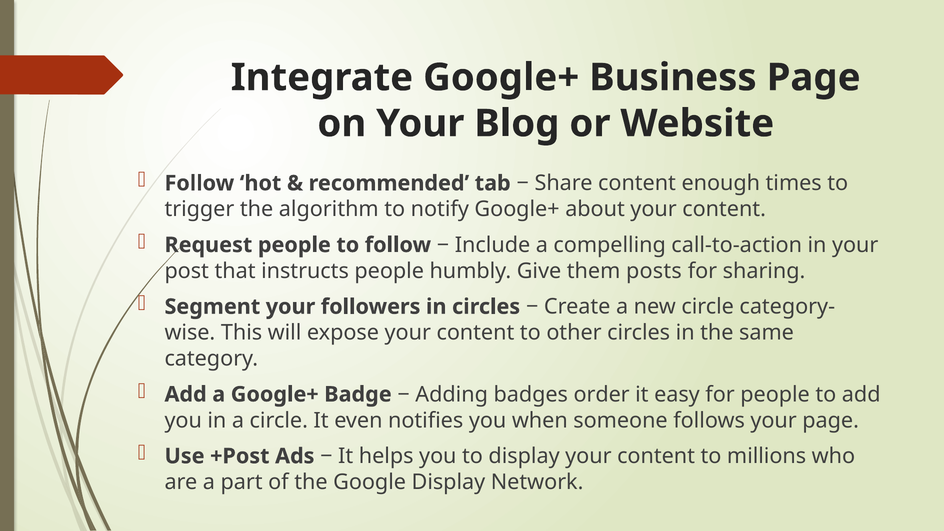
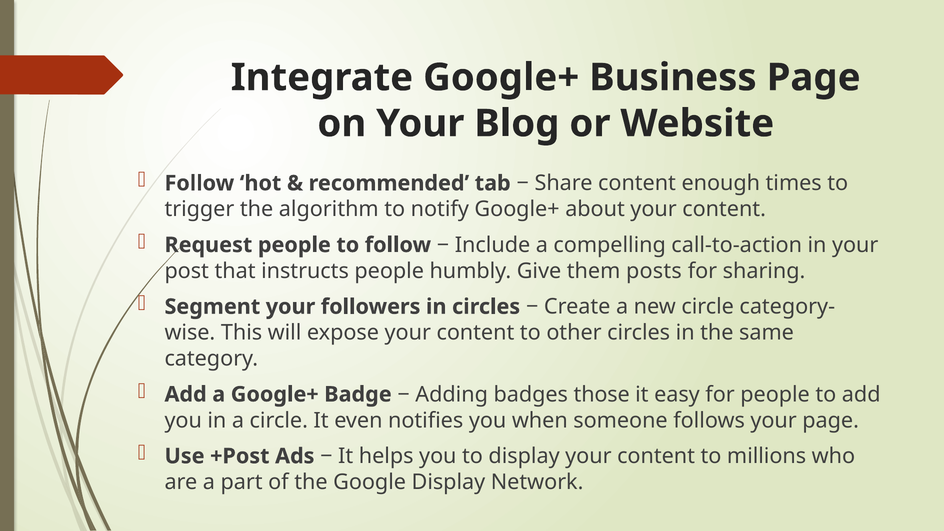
order: order -> those (602, 394)
